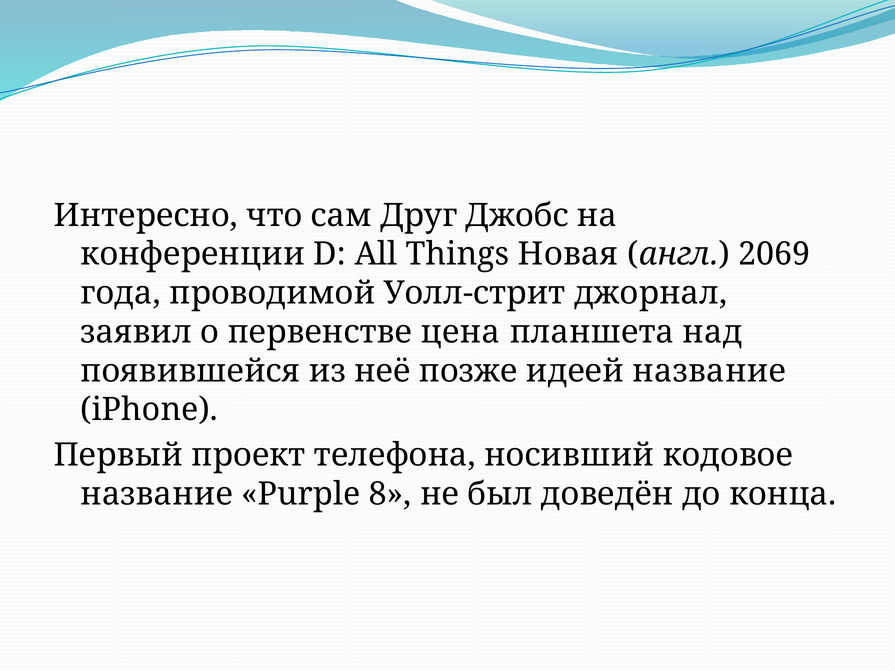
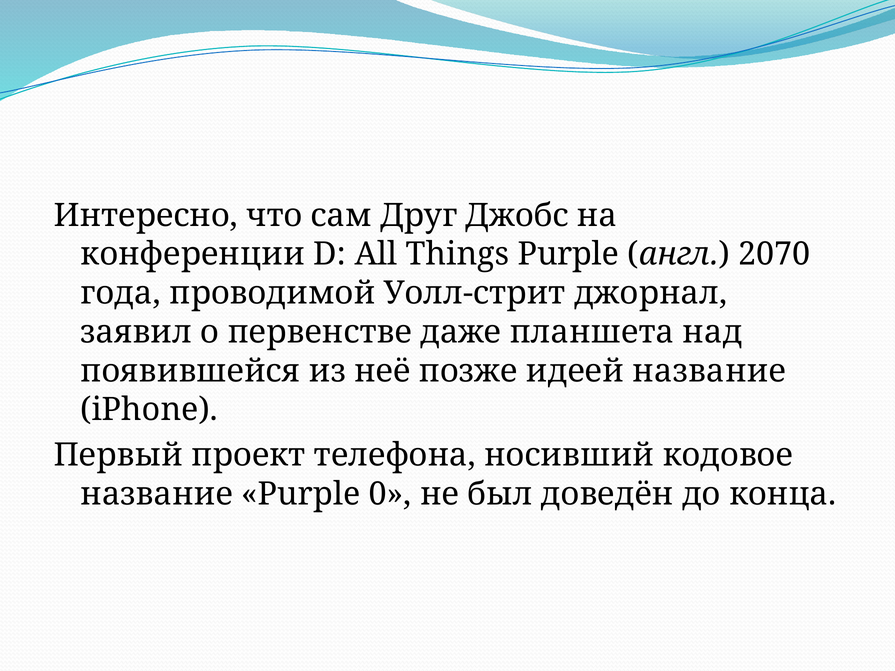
Things Новая: Новая -> Purple (568, 254)
2069: 2069 -> 2070 (774, 254)
цена: цена -> даже (461, 332)
8: 8 -> 0 (390, 494)
